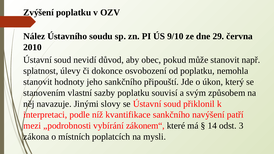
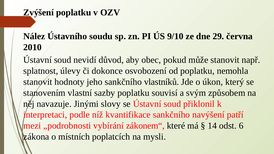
připouští: připouští -> vlastníků (162, 82)
3: 3 -> 6 (241, 126)
